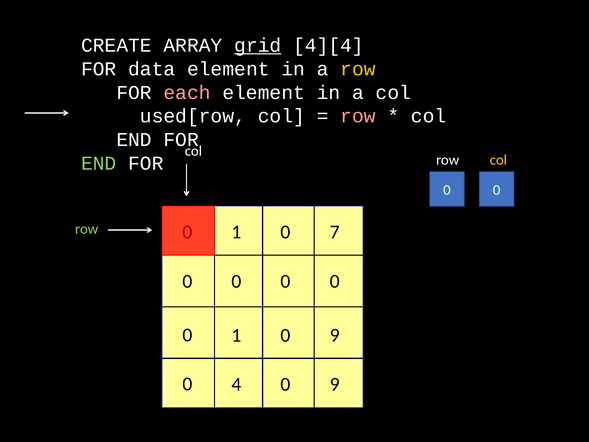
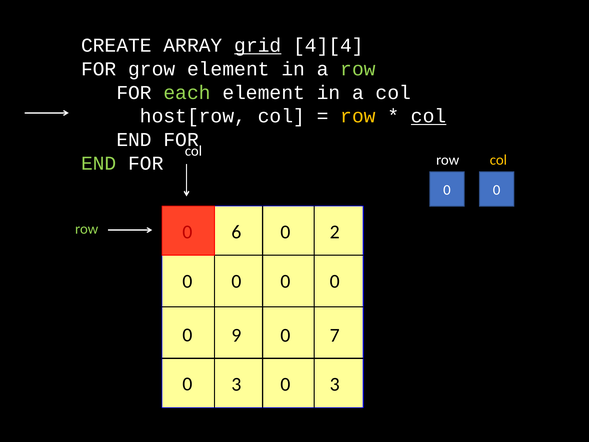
data: data -> grow (152, 69)
row colour: yellow -> light green (358, 69)
each colour: pink -> light green (187, 92)
used[row: used[row -> host[row (193, 116)
row colour: pink -> yellow (358, 116)
col underline: none -> present (429, 116)
1: 1 -> 6 (237, 232)
7: 7 -> 2 (335, 232)
1: 1 -> 9 (237, 335)
9: 9 -> 7 (335, 335)
4: 4 -> 3 (237, 384)
9: 9 -> 3 (335, 384)
